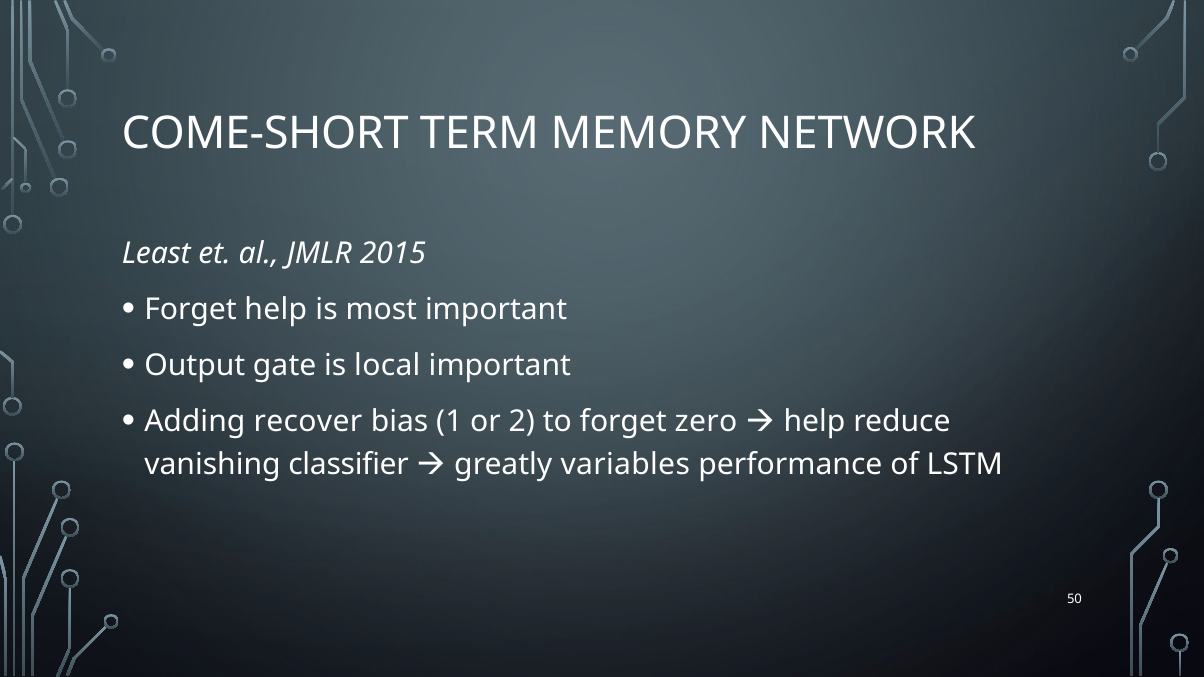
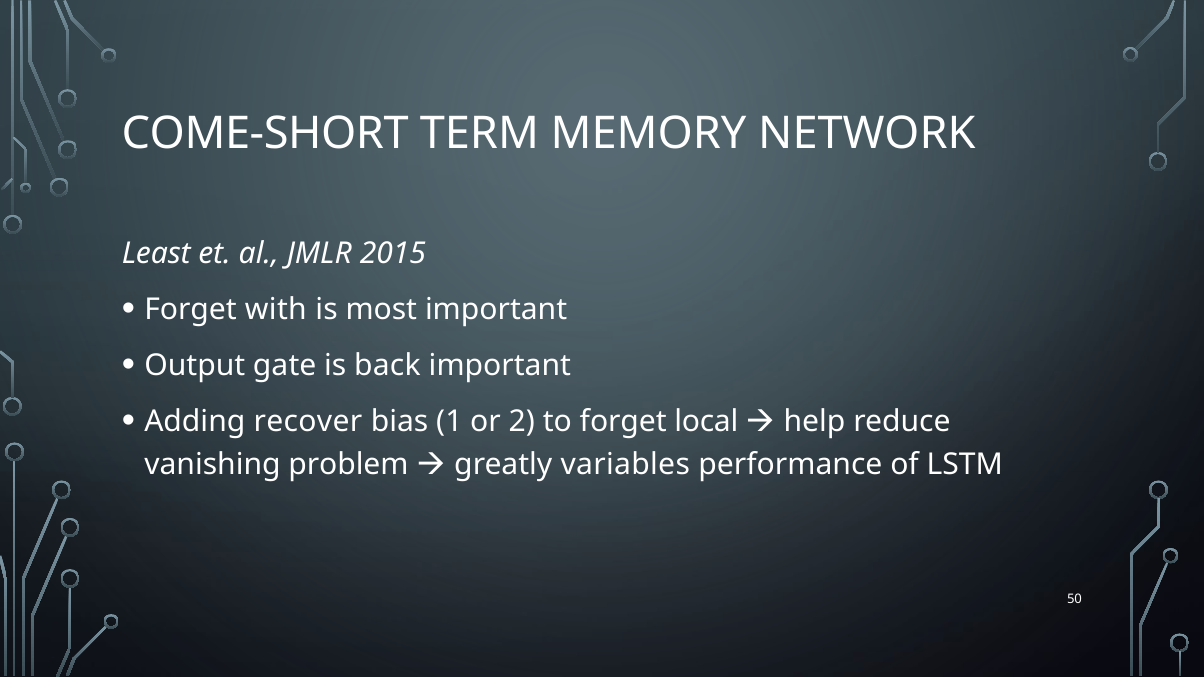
Forget help: help -> with (276, 310)
local: local -> back (387, 366)
zero: zero -> local (706, 422)
classifier: classifier -> problem (348, 465)
